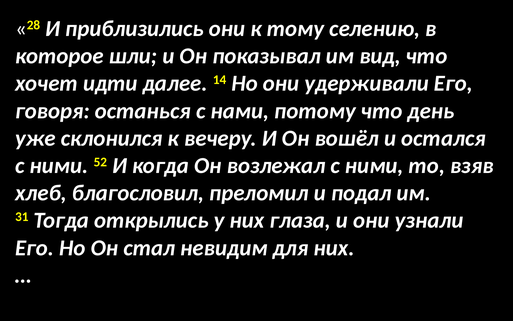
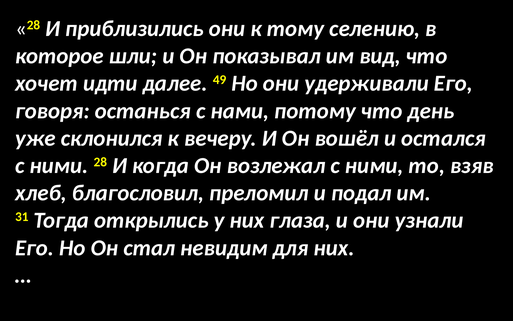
14: 14 -> 49 (220, 80)
ними 52: 52 -> 28 (100, 162)
